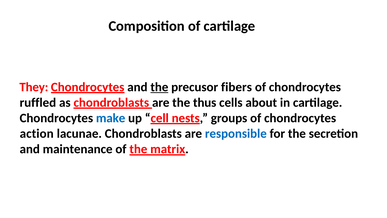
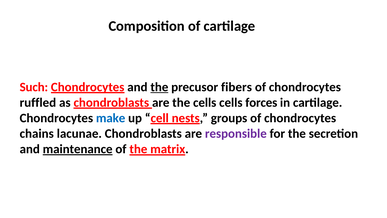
They: They -> Such (34, 87)
the thus: thus -> cells (205, 103)
about: about -> forces (261, 103)
action: action -> chains (37, 133)
responsible colour: blue -> purple (236, 133)
maintenance underline: none -> present (78, 149)
